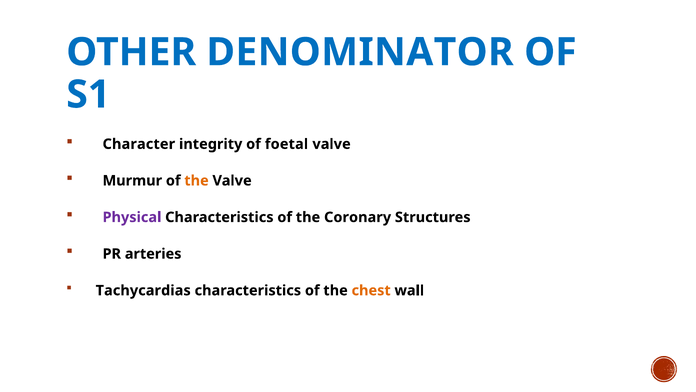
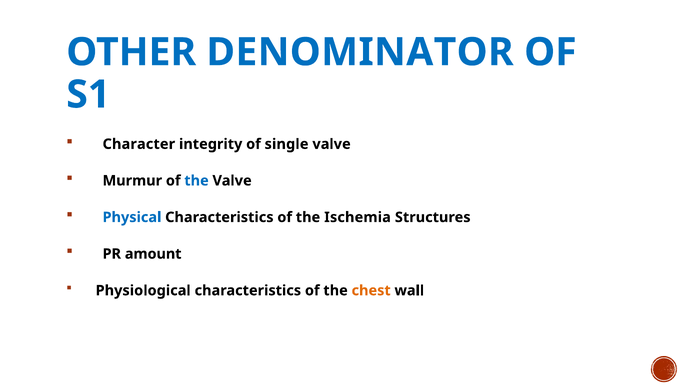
foetal: foetal -> single (287, 144)
the colour: orange -> blue (197, 180)
Physical colour: purple -> blue (132, 217)
Coronary: Coronary -> Ischemia (358, 217)
arteries: arteries -> amount (153, 254)
Tachycardias: Tachycardias -> Physiological (143, 290)
